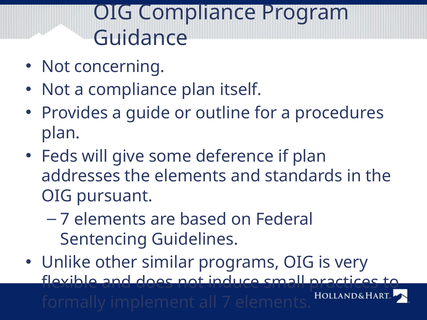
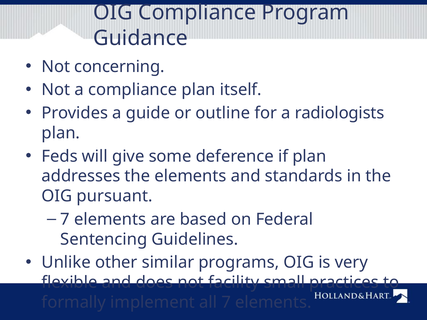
procedures: procedures -> radiologists (339, 113)
induce: induce -> facility (234, 283)
